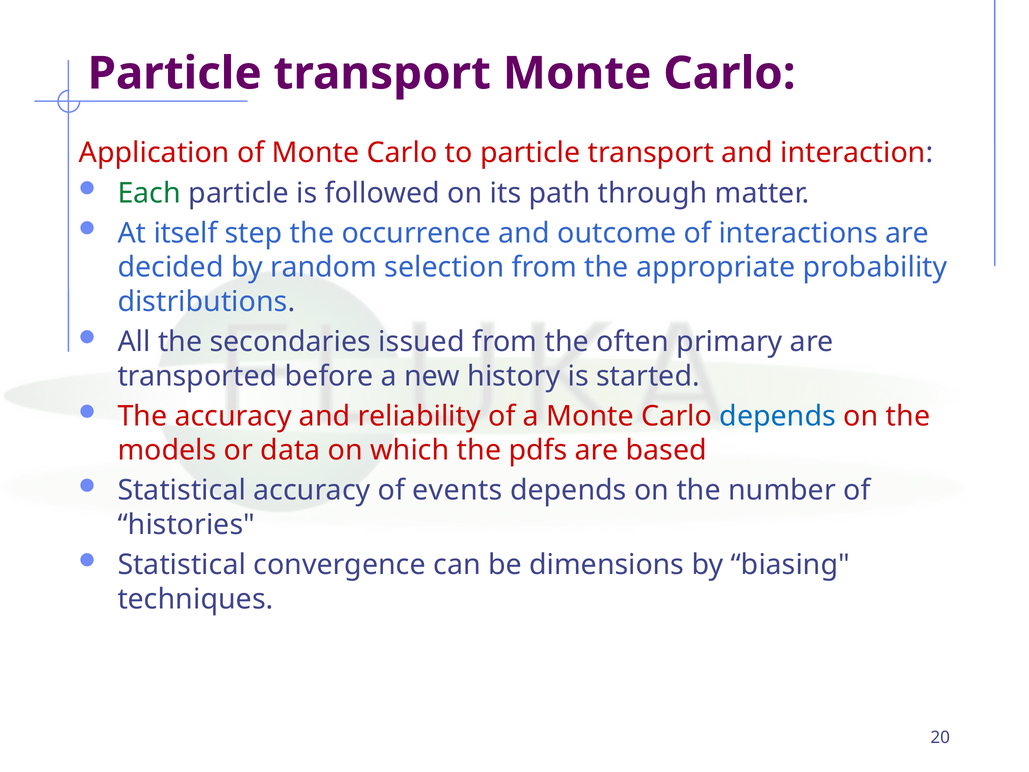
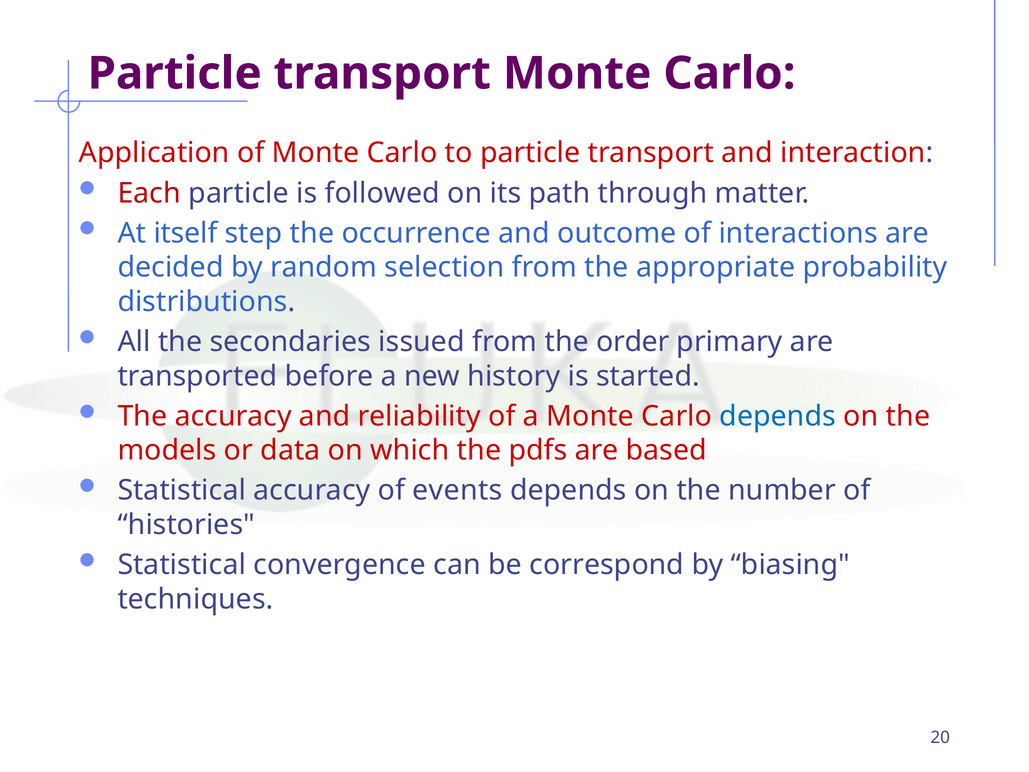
Each colour: green -> red (149, 193)
often: often -> order (633, 342)
dimensions: dimensions -> correspond (607, 565)
